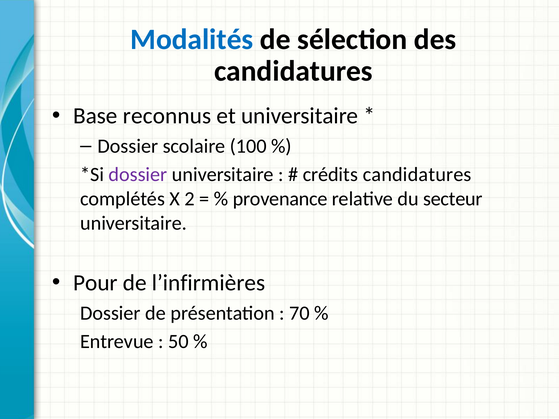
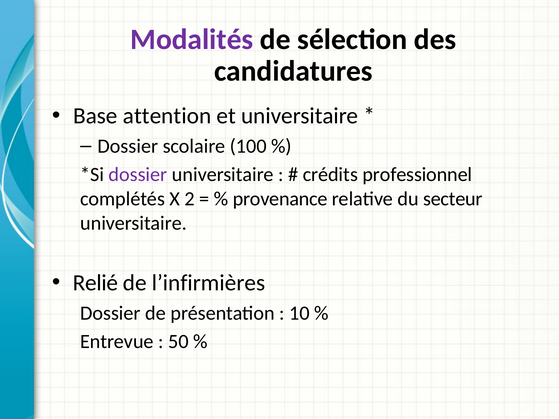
Modalités colour: blue -> purple (192, 39)
reconnus: reconnus -> attention (167, 116)
crédits candidatures: candidatures -> professionnel (417, 175)
Pour: Pour -> Relié (95, 283)
70: 70 -> 10 (299, 313)
